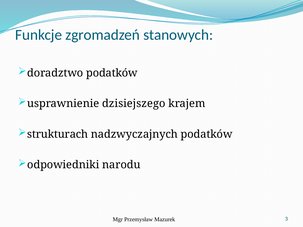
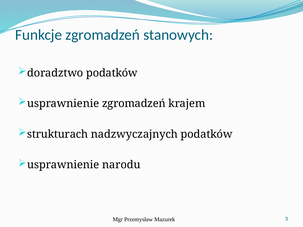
usprawnienie dzisiejszego: dzisiejszego -> zgromadzeń (134, 104)
odpowiedniki: odpowiedniki -> usprawnienie (63, 165)
